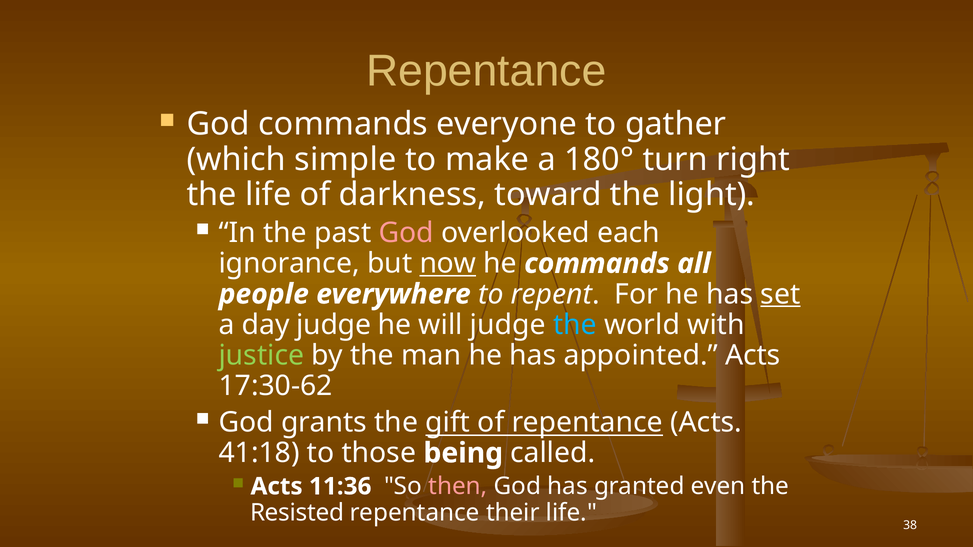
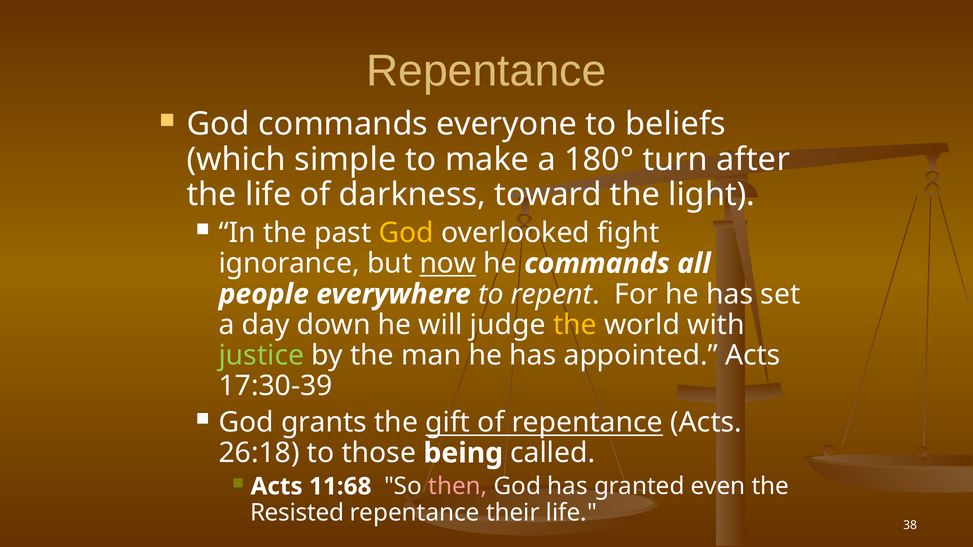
gather: gather -> beliefs (675, 124)
right: right -> after (753, 159)
God colour: pink -> yellow (406, 233)
each: each -> fight (628, 233)
set underline: present -> none (780, 294)
day judge: judge -> down (334, 325)
the colour: light blue -> yellow (575, 325)
17:30-62: 17:30-62 -> 17:30-39 (276, 386)
41:18: 41:18 -> 26:18 (259, 453)
11:36: 11:36 -> 11:68 (340, 487)
